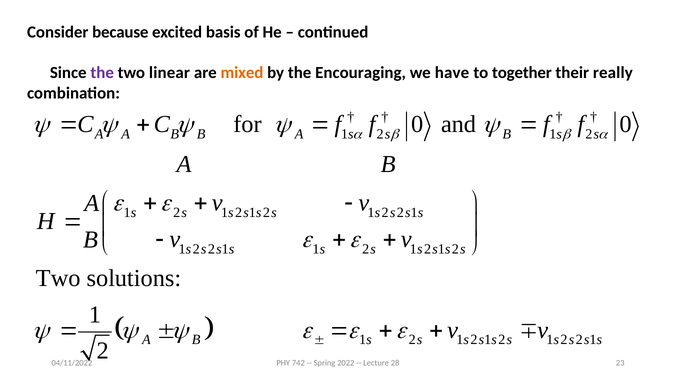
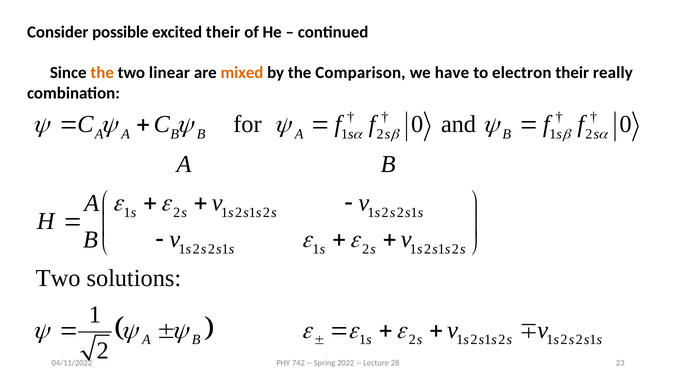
because: because -> possible (120, 32)
excited basis: basis -> their (223, 32)
the colour: purple -> orange (102, 73)
Encouraging: Encouraging -> Comparison (360, 73)
together: together -> electron (522, 73)
